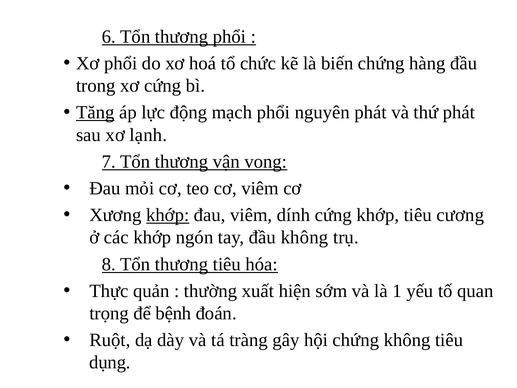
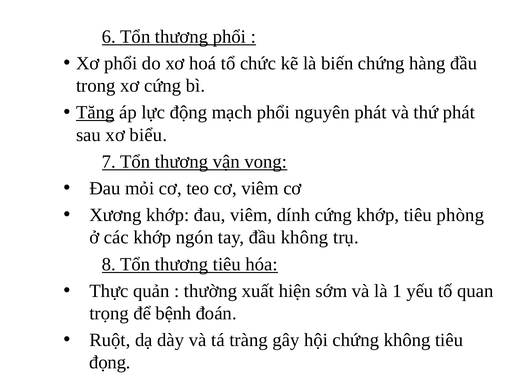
lạnh: lạnh -> biểu (148, 135)
khớp underline: present -> none (168, 215)
cương: cương -> phòng (460, 215)
dụng: dụng -> đọng (110, 362)
